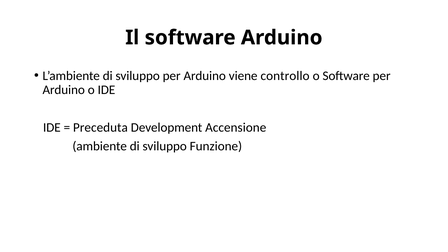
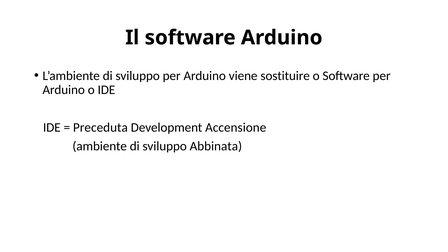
controllo: controllo -> sostituire (285, 76)
Funzione: Funzione -> Abbinata (216, 146)
